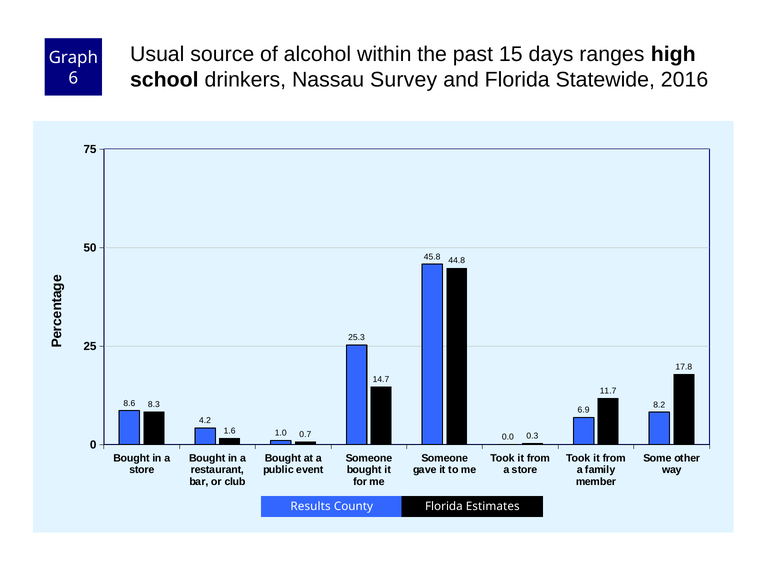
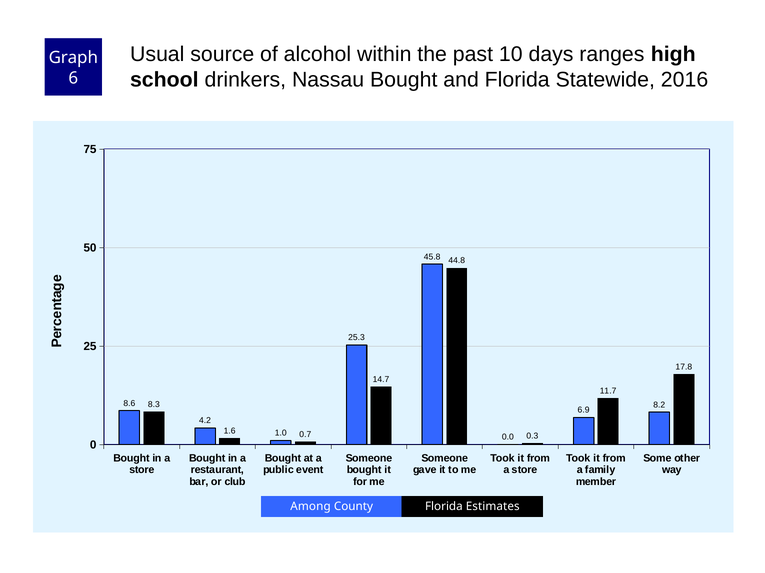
15: 15 -> 10 (511, 54)
Nassau Survey: Survey -> Bought (404, 80)
Results: Results -> Among (311, 507)
